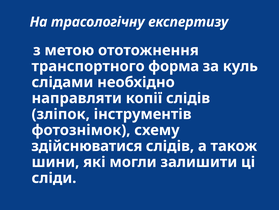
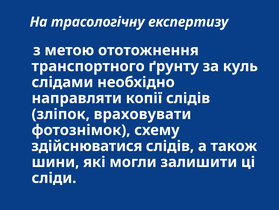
форма: форма -> ґрунту (174, 66)
інструментів: інструментів -> враховувати (143, 114)
